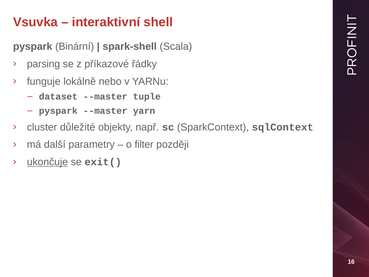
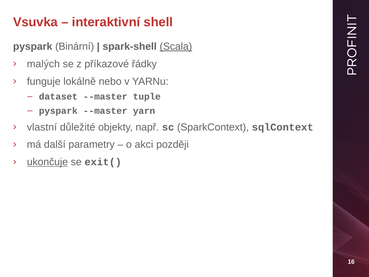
Scala underline: none -> present (176, 46)
parsing: parsing -> malých (43, 64)
cluster: cluster -> vlastní (42, 127)
filter: filter -> akci (144, 144)
